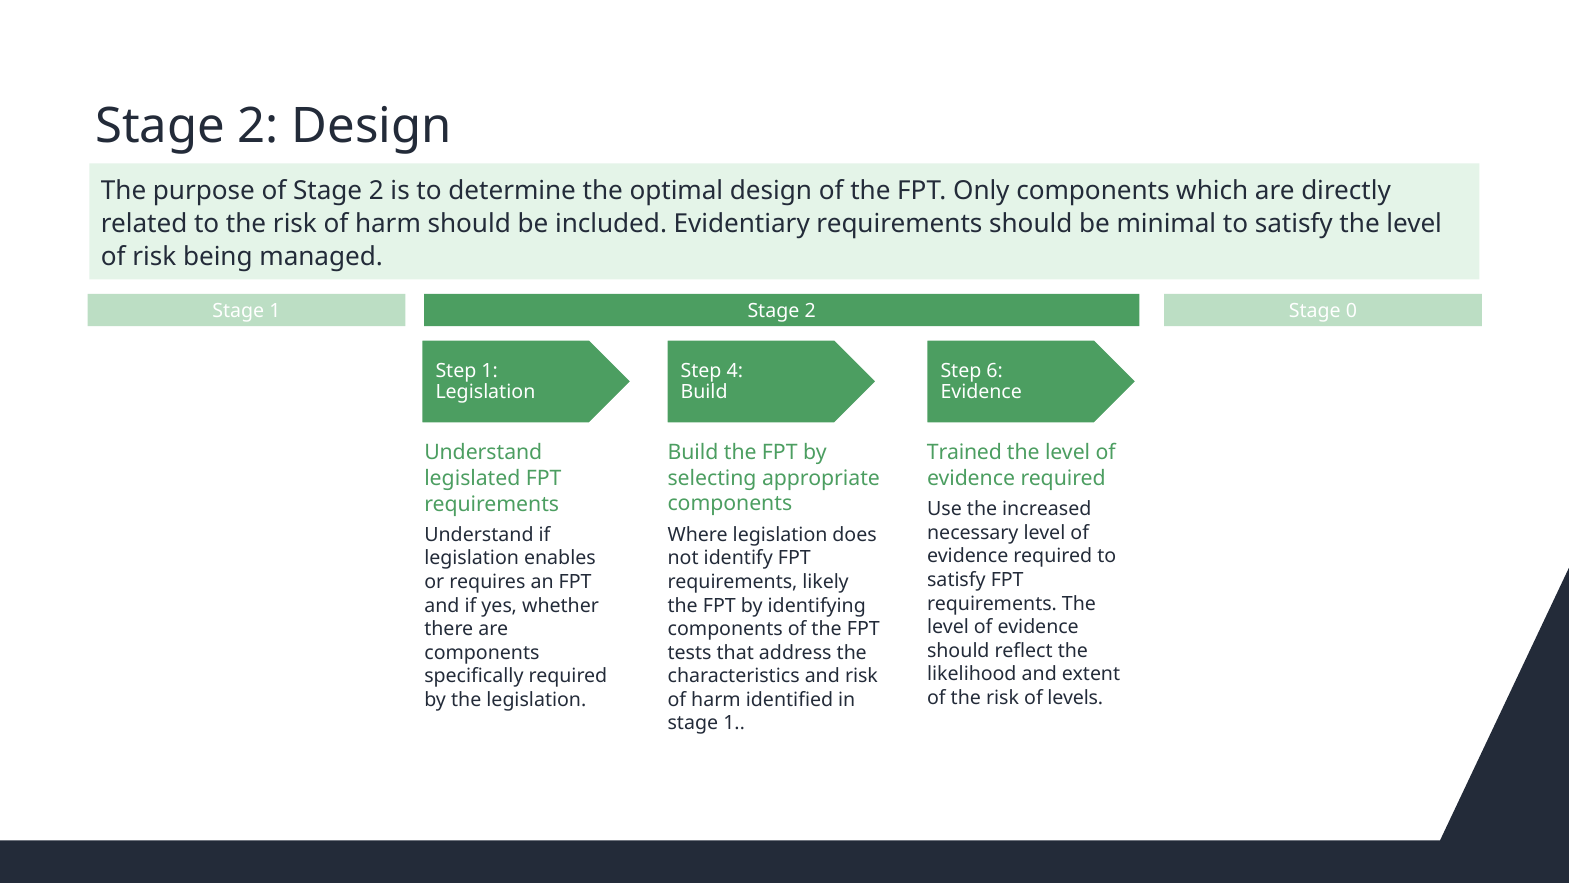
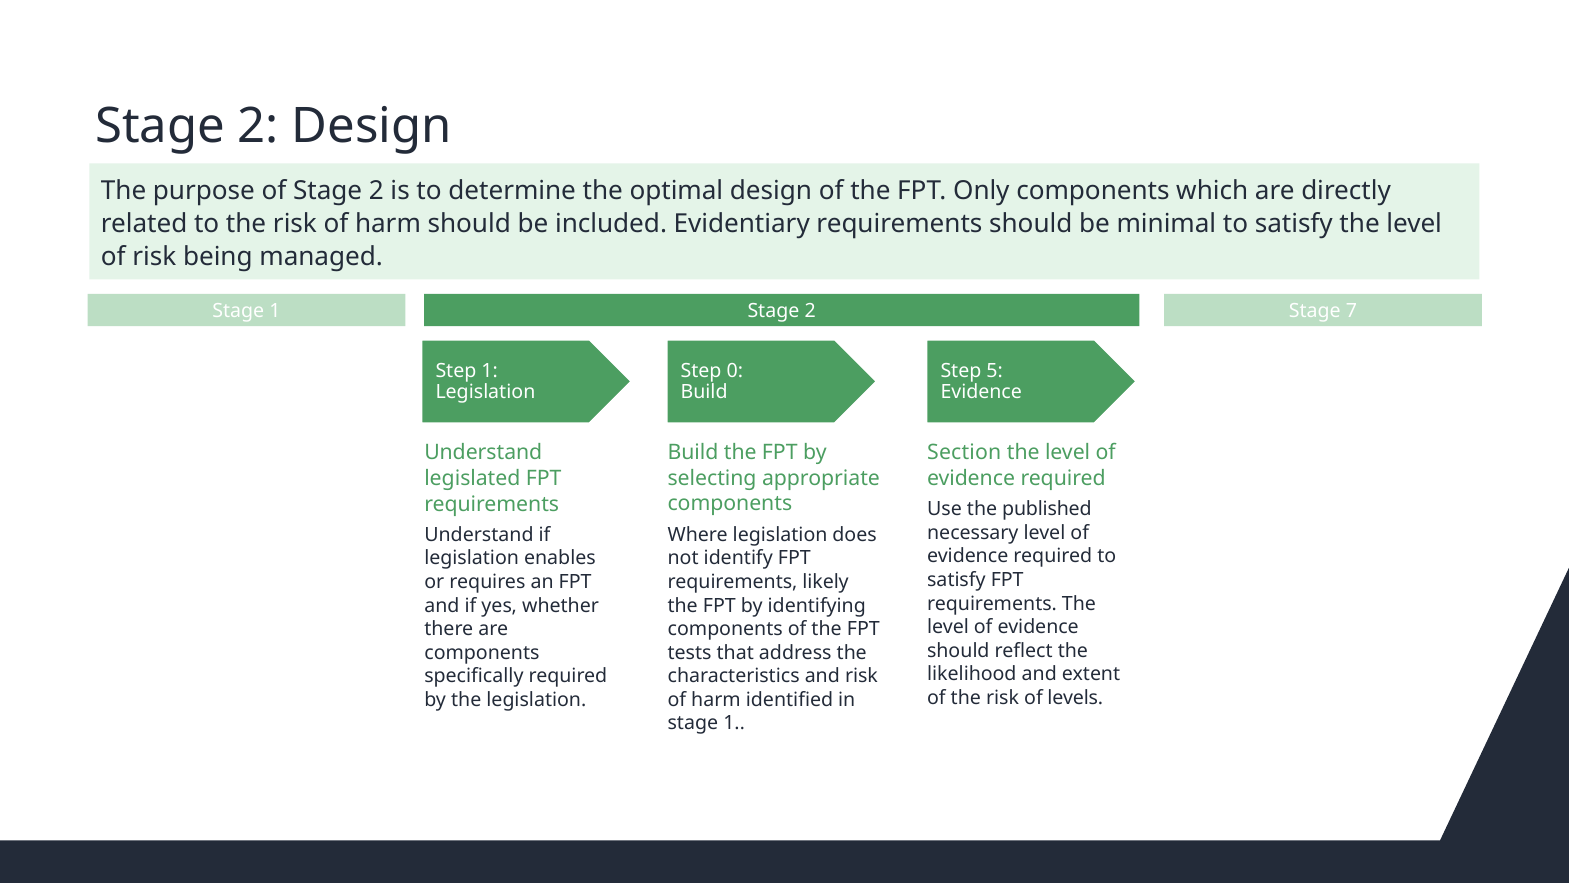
0: 0 -> 7 (1352, 311)
4: 4 -> 0 (735, 371)
6: 6 -> 5 (995, 371)
Trained: Trained -> Section (964, 453)
increased: increased -> published (1047, 509)
